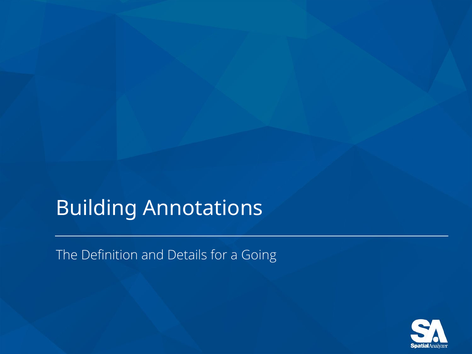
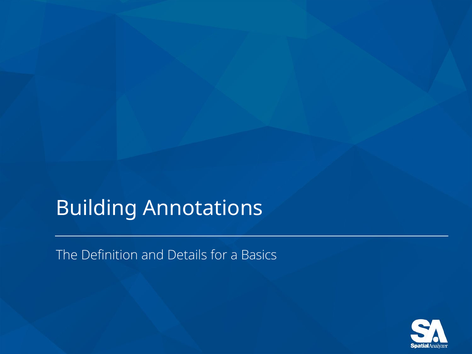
Going: Going -> Basics (259, 255)
